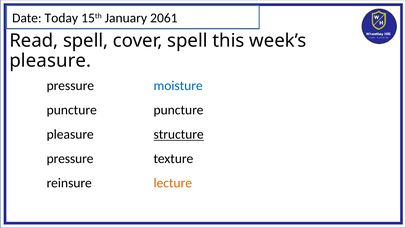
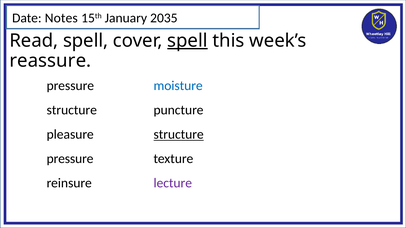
Today: Today -> Notes (61, 18)
2061: 2061 -> 2035 (164, 18)
spell underline: none -> present (187, 41)
pleasure: pleasure -> reassure (50, 61)
puncture: puncture -> structure (72, 110)
lecture colour: orange -> purple (173, 183)
